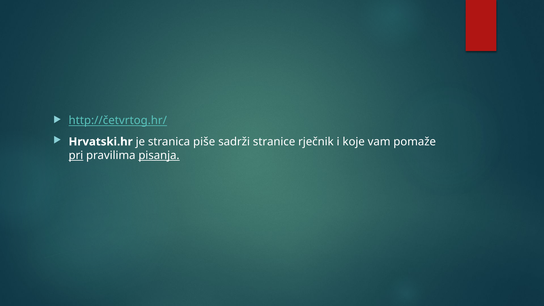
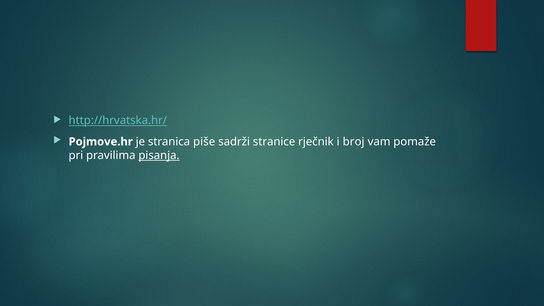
http://četvrtog.hr/: http://četvrtog.hr/ -> http://hrvatska.hr/ (118, 121)
Hrvatski.hr: Hrvatski.hr -> Pojmove.hr (101, 142)
koje: koje -> broj (354, 142)
pri underline: present -> none (76, 155)
